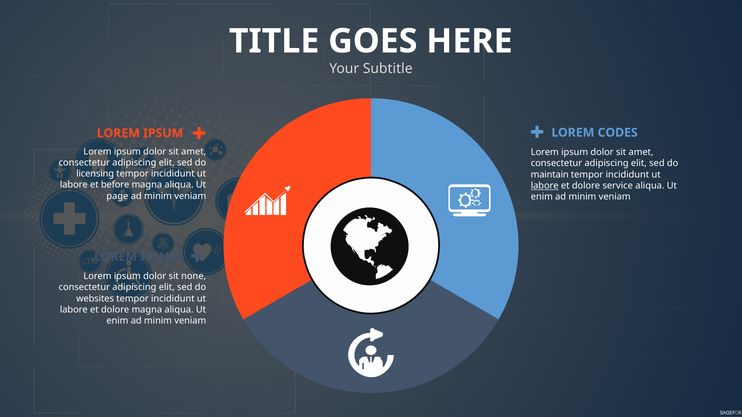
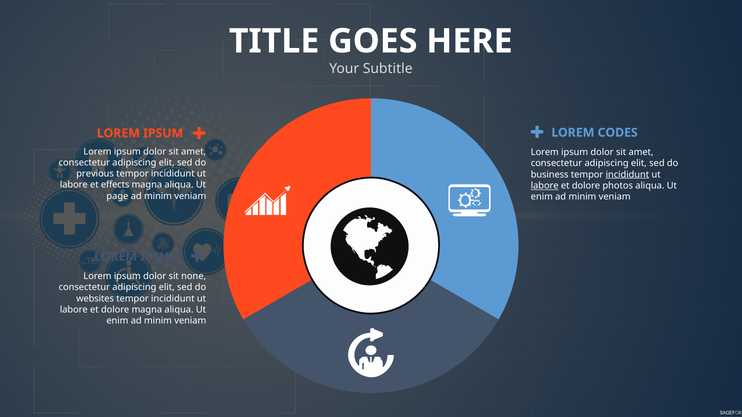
licensing: licensing -> previous (95, 174)
maintain: maintain -> business (550, 175)
incididunt underline: none -> present (627, 175)
before: before -> effects (115, 185)
service: service -> photos (618, 186)
